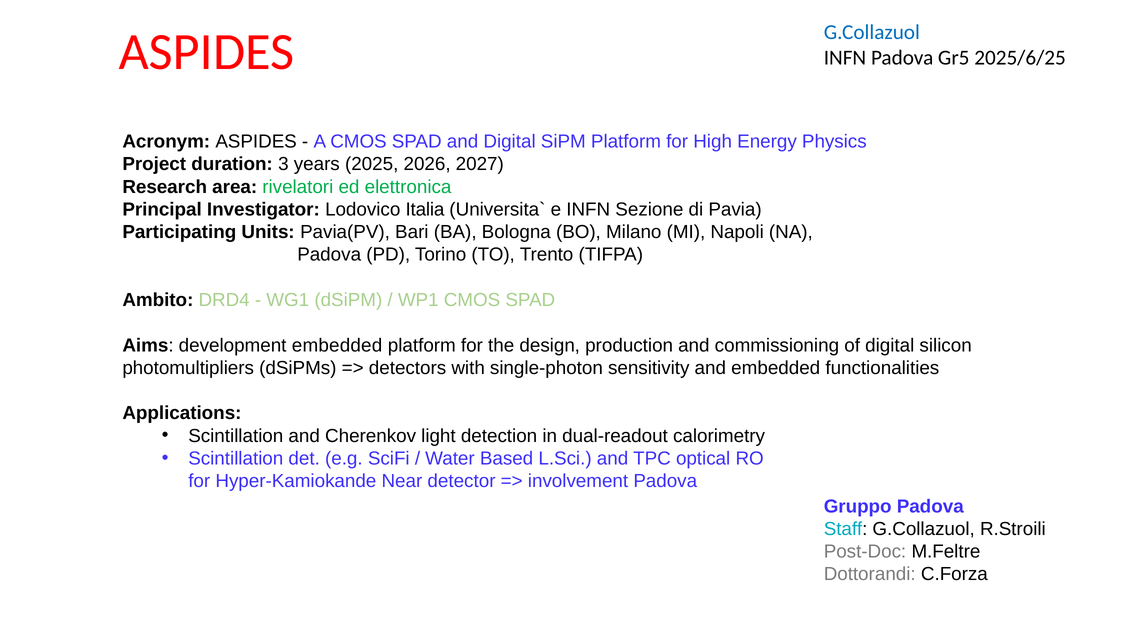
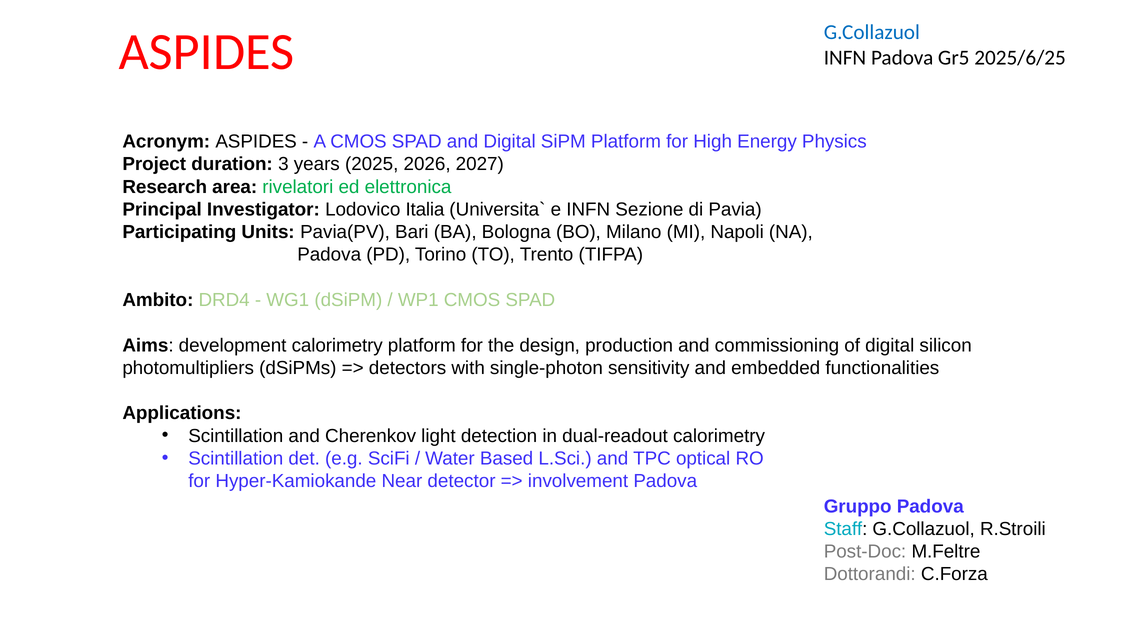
development embedded: embedded -> calorimetry (337, 345)
